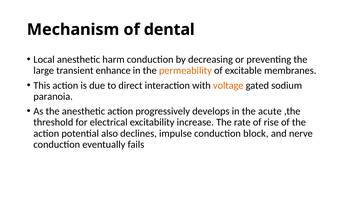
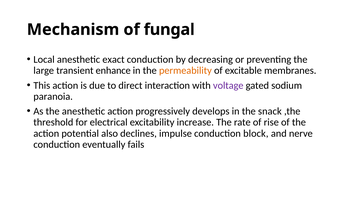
dental: dental -> fungal (169, 30)
harm: harm -> exact (114, 60)
voltage colour: orange -> purple (228, 85)
acute: acute -> snack (270, 111)
